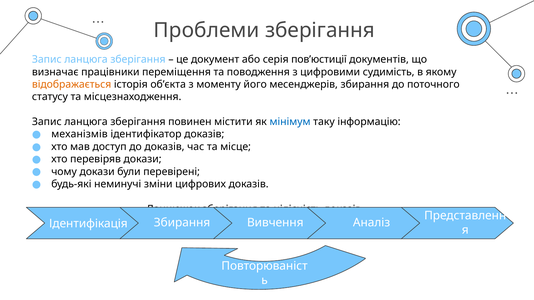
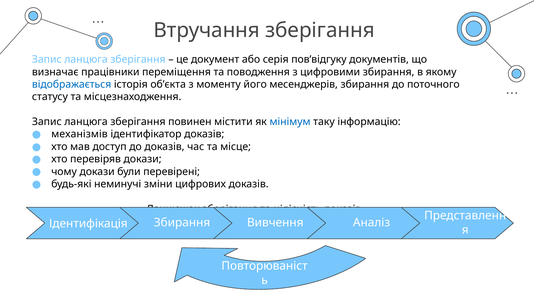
Проблеми: Проблеми -> Втручання (207, 30)
пов’юстиції: пов’юстиції -> пов’відгуку (319, 60)
цифровими судимість: судимість -> збирання (389, 72)
відображається colour: orange -> blue (72, 85)
